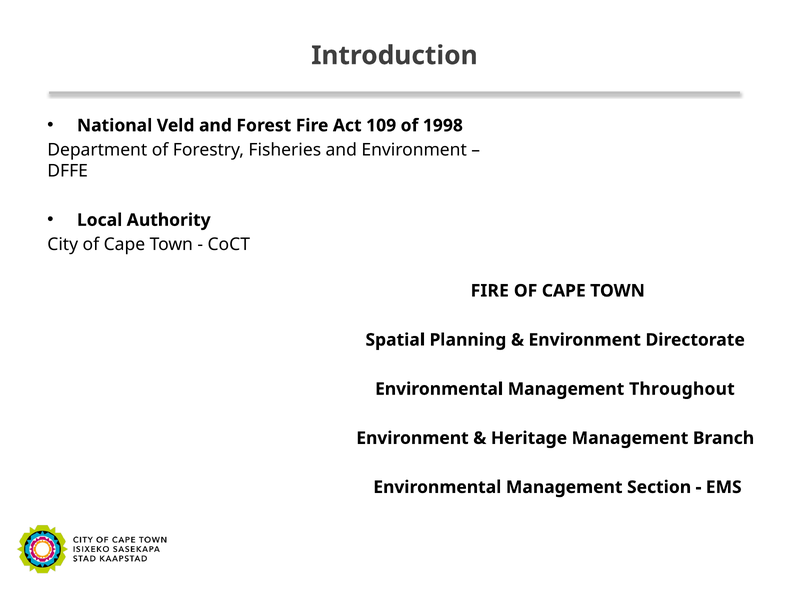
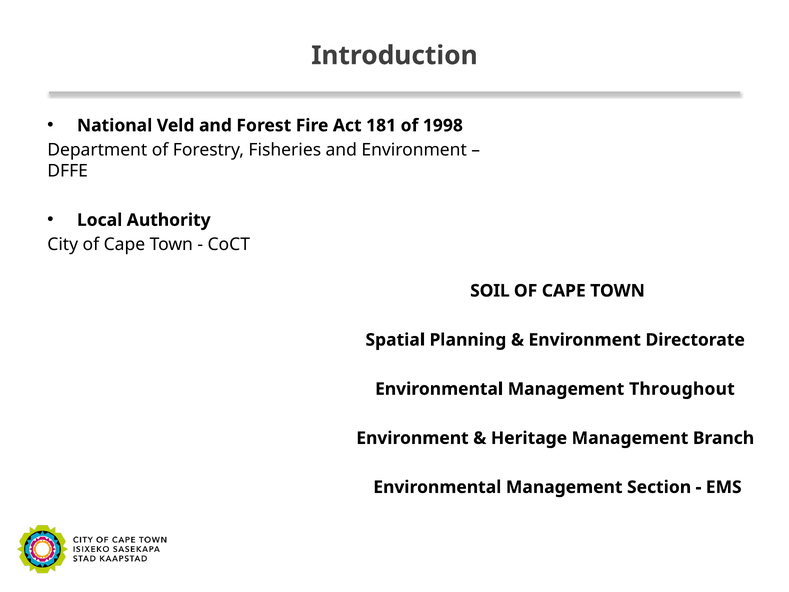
109: 109 -> 181 (381, 125)
FIRE: FIRE -> SOIL (490, 291)
